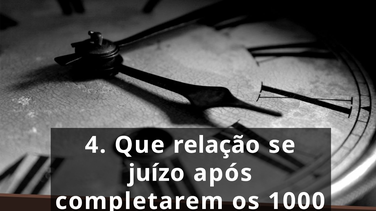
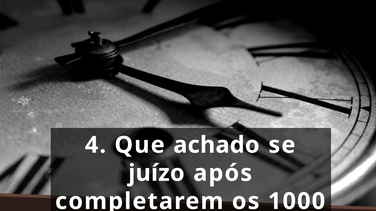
relação: relação -> achado (216, 145)
